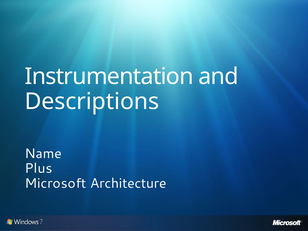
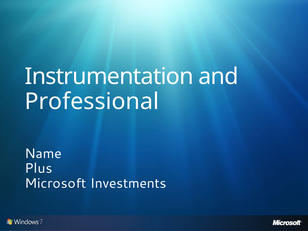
Descriptions: Descriptions -> Professional (92, 101)
Architecture: Architecture -> Investments (128, 183)
